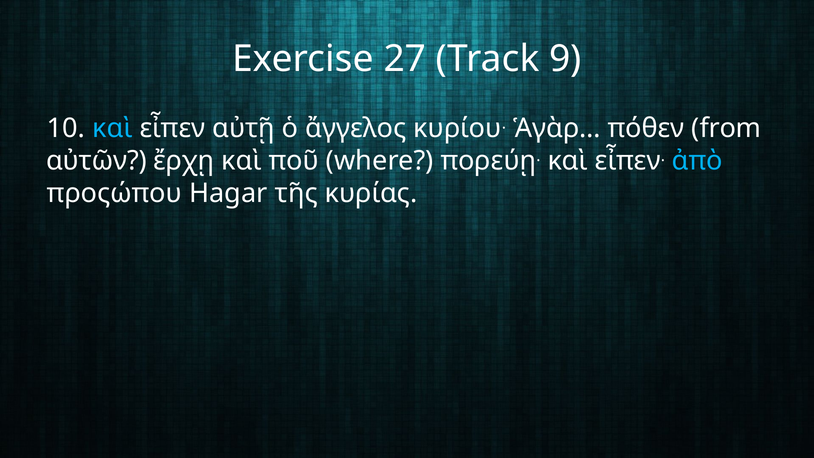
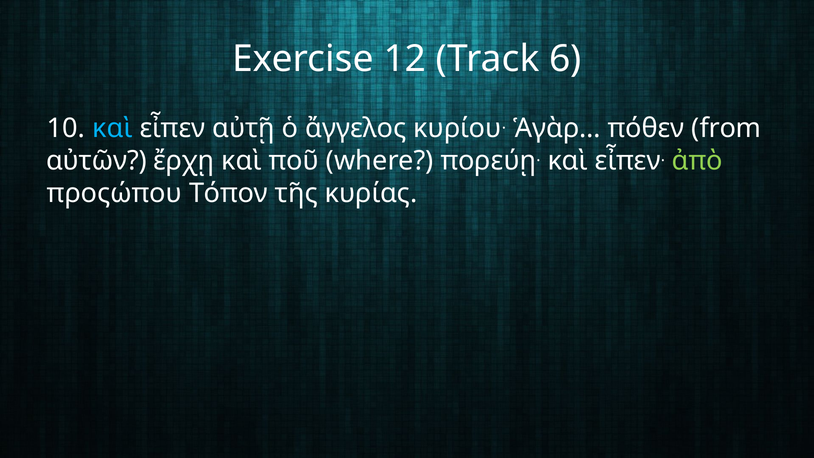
27: 27 -> 12 (405, 59)
9: 9 -> 6 (565, 59)
ἀπὸ colour: light blue -> light green (697, 161)
Hagar: Hagar -> Τόπον (228, 193)
